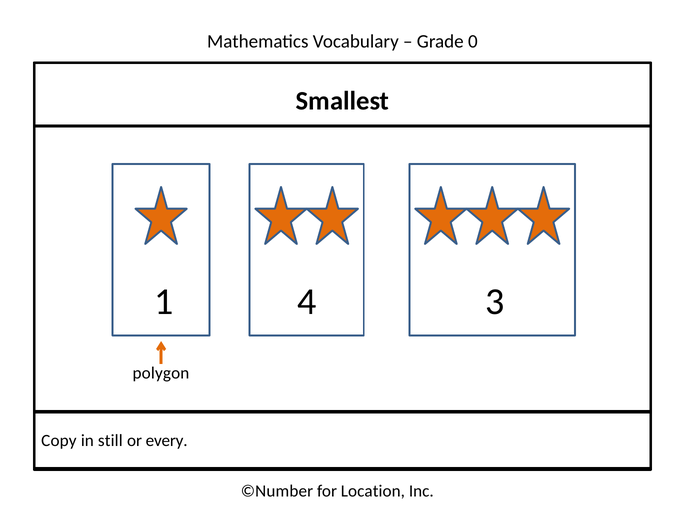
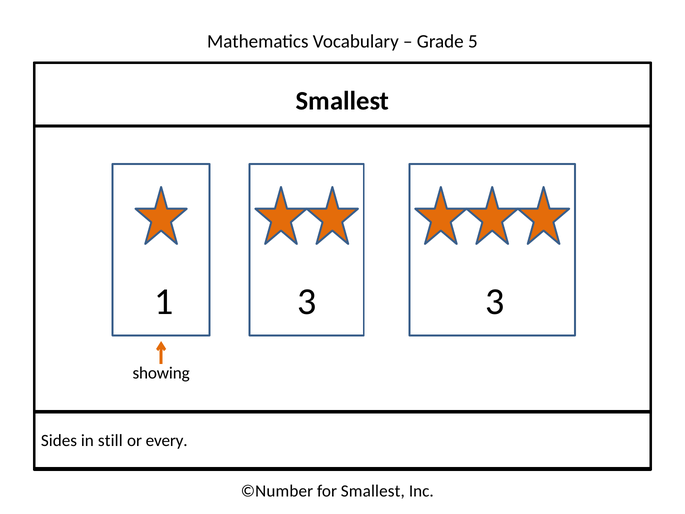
0: 0 -> 5 (473, 41)
1 4: 4 -> 3 (307, 301)
polygon: polygon -> showing (161, 373)
Copy: Copy -> Sides (59, 441)
for Location: Location -> Smallest (373, 491)
